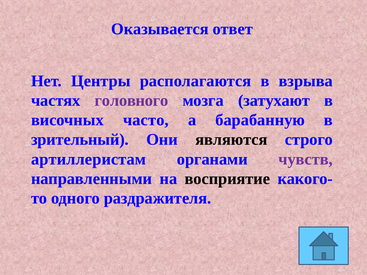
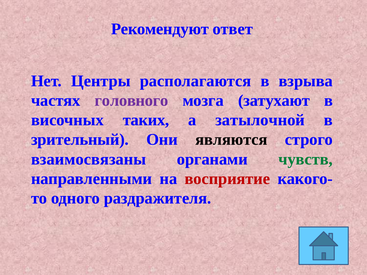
Оказывается: Оказывается -> Рекомендуют (160, 29)
часто: часто -> таких (146, 120)
барабанную: барабанную -> затылочной (260, 120)
артиллеристам: артиллеристам -> взаимосвязаны (89, 159)
чувств colour: purple -> green (306, 159)
восприятие colour: black -> red (227, 179)
